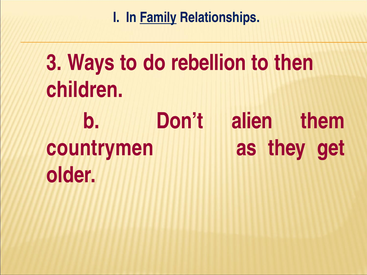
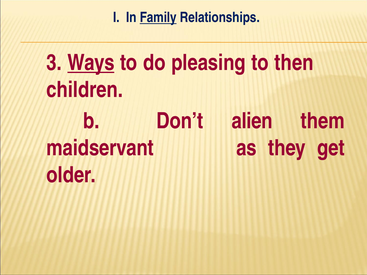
Ways underline: none -> present (91, 63)
rebellion: rebellion -> pleasing (208, 63)
countrymen: countrymen -> maidservant (100, 148)
